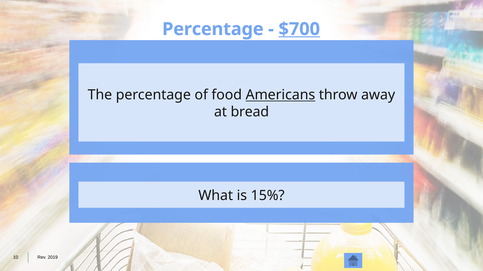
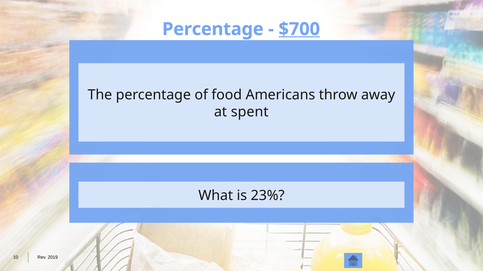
Americans underline: present -> none (280, 95)
bread: bread -> spent (250, 112)
15%: 15% -> 23% (268, 196)
